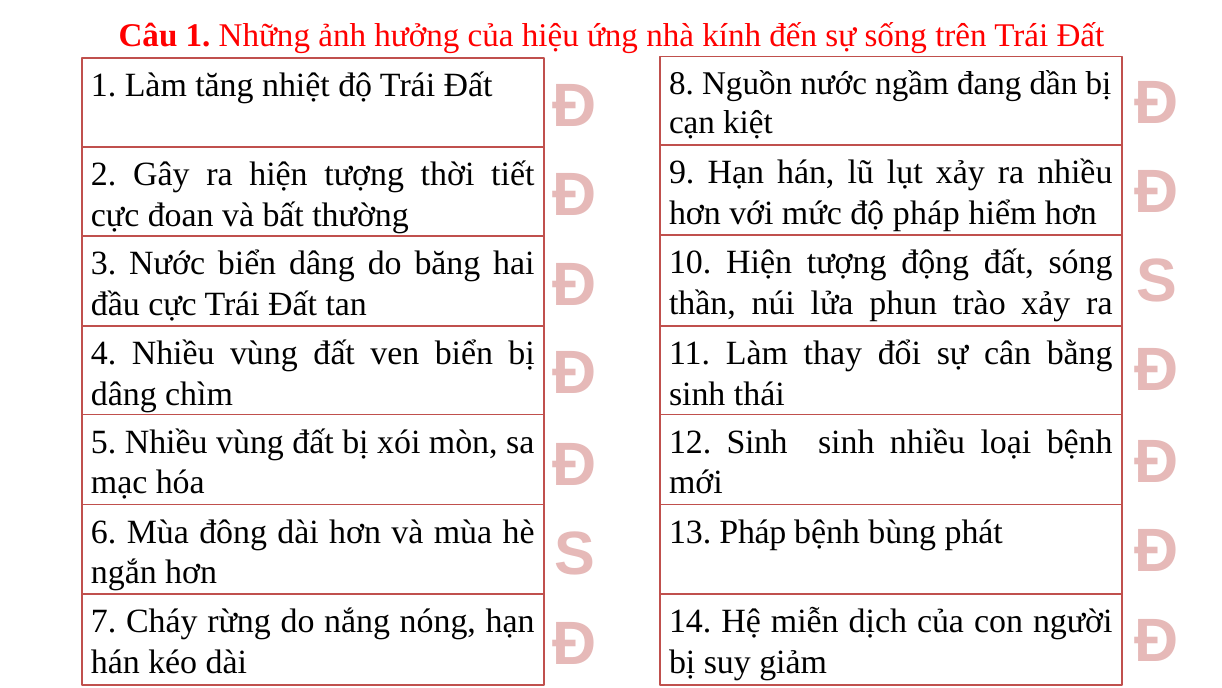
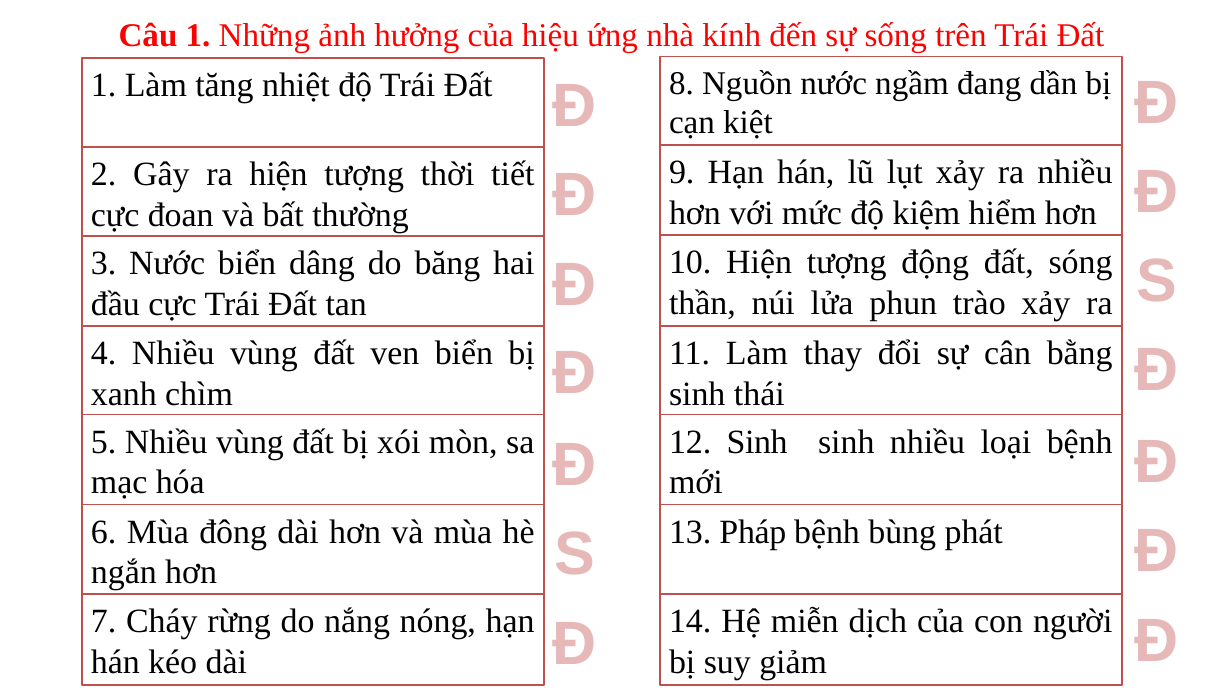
độ pháp: pháp -> kiệm (926, 213)
dâng: dâng -> xanh (124, 394)
